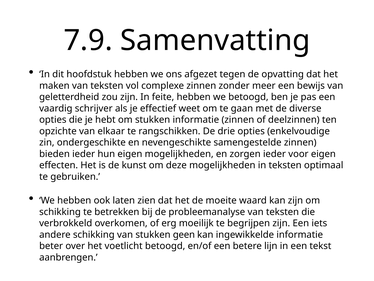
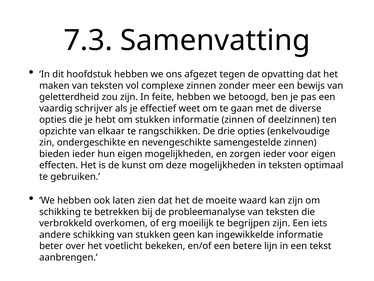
7.9: 7.9 -> 7.3 (88, 40)
voetlicht betoogd: betoogd -> bekeken (165, 246)
